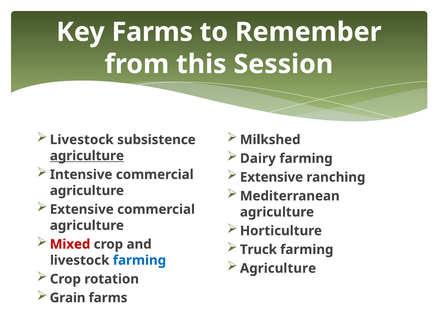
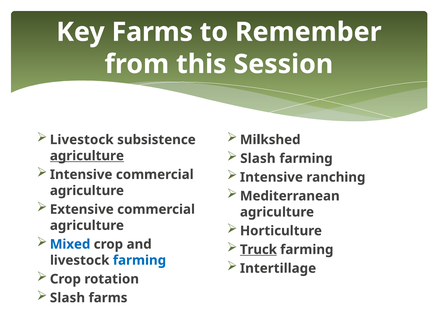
Dairy: Dairy -> Slash (258, 158)
Extensive: Extensive -> Intensive (271, 177)
Mixed colour: red -> blue (70, 244)
Truck underline: none -> present (258, 249)
Agriculture: Agriculture -> Intertillage (278, 268)
Grain: Grain -> Slash (67, 297)
